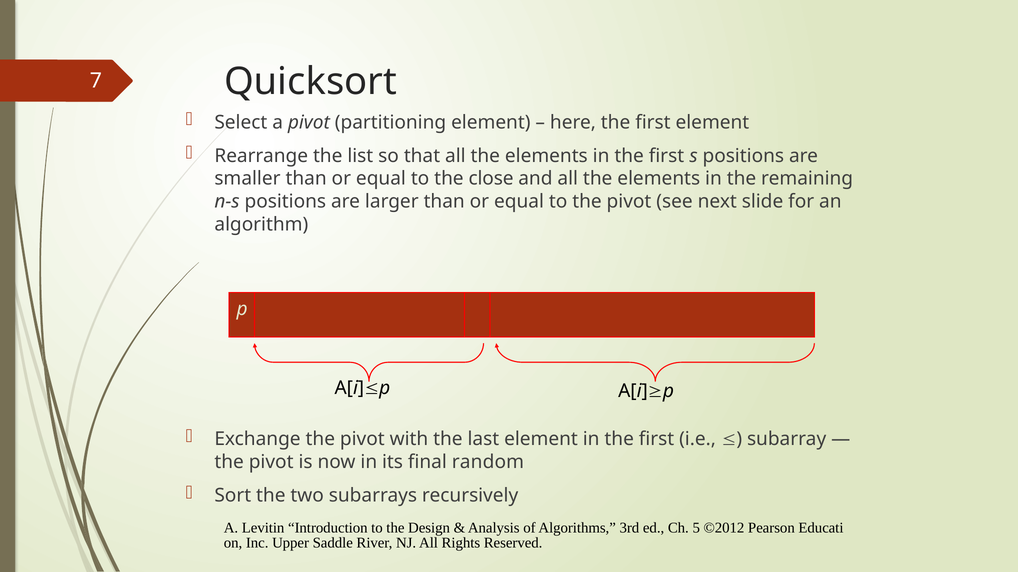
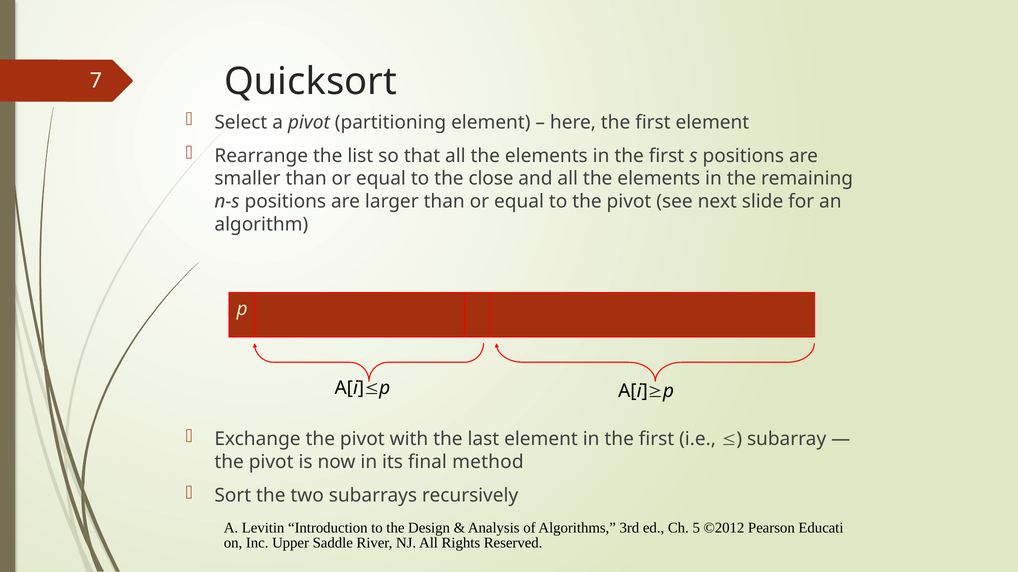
random: random -> method (488, 463)
